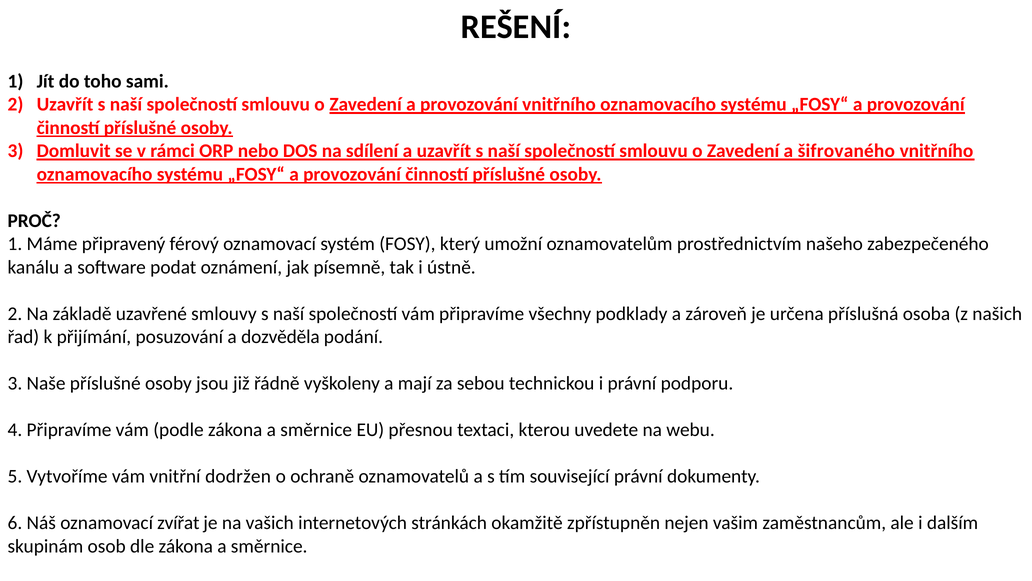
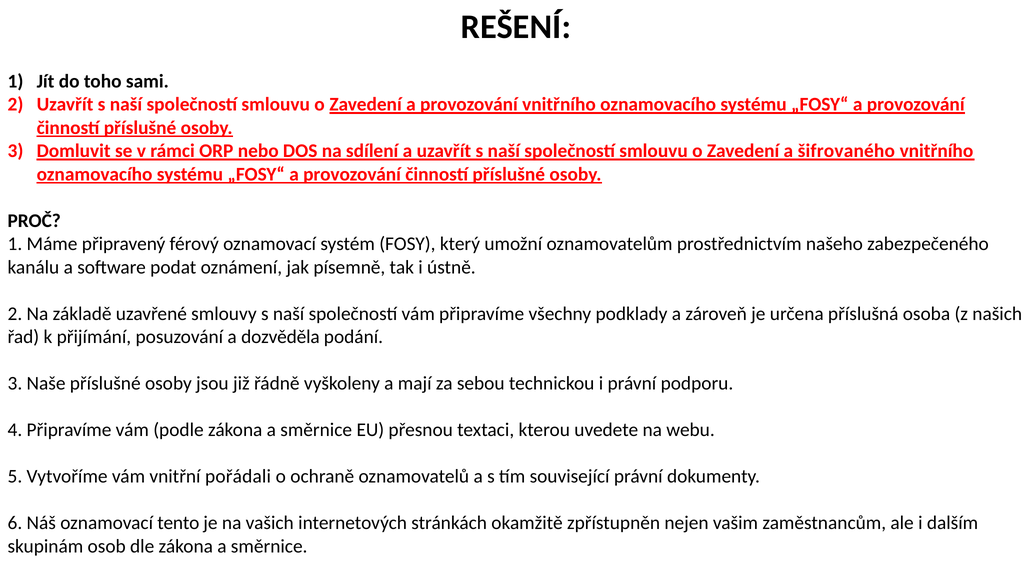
dodržen: dodržen -> pořádali (238, 476)
zvířat: zvířat -> tento (178, 522)
